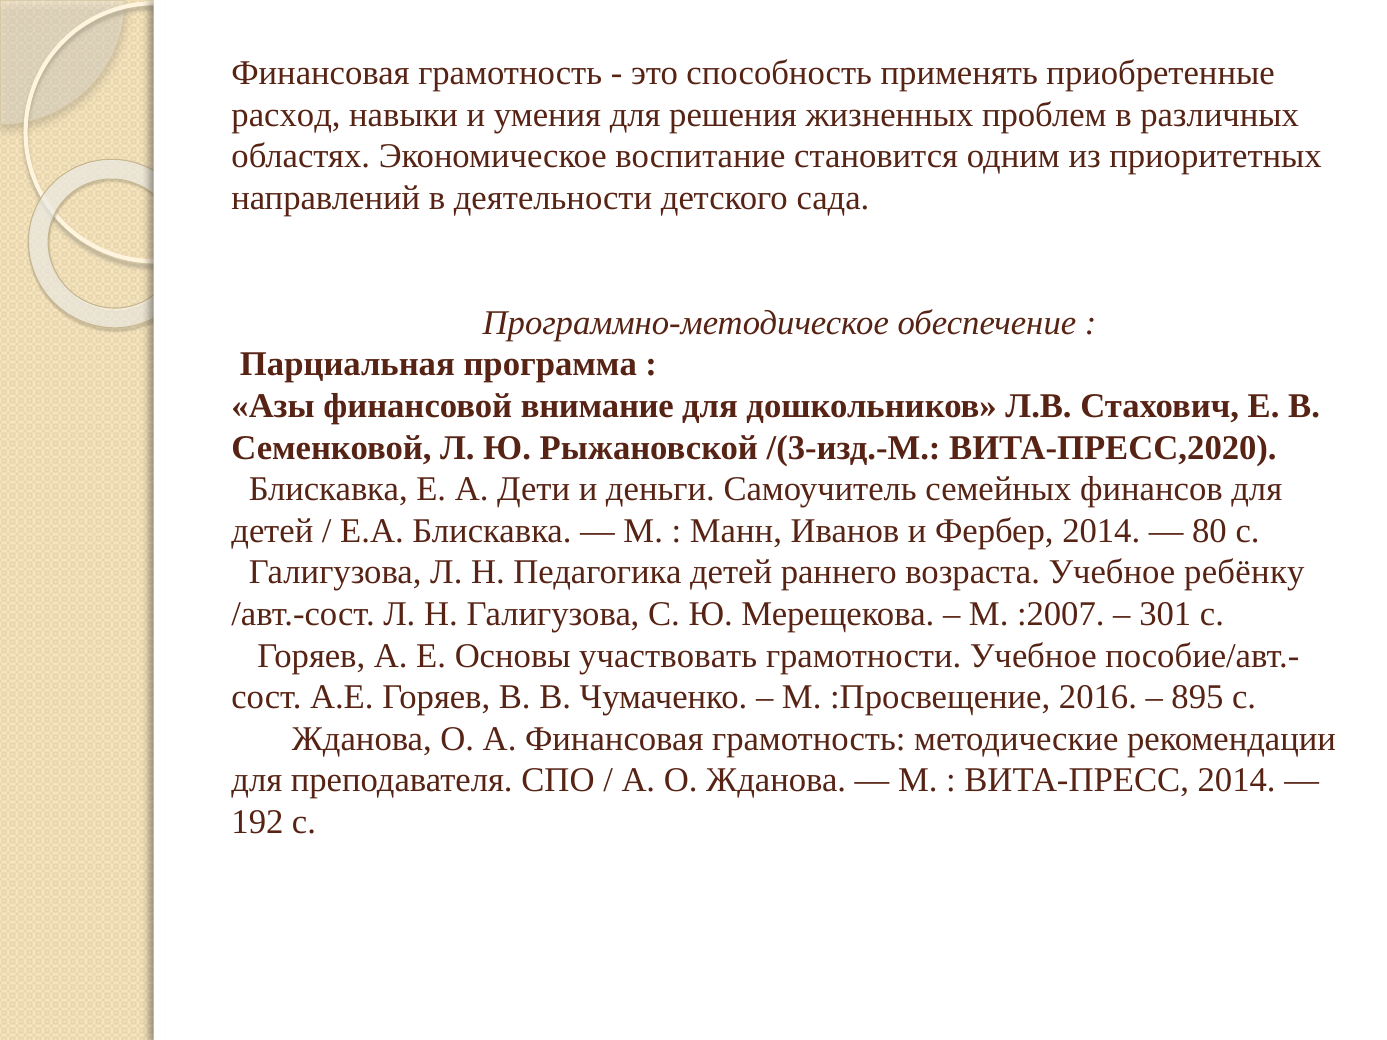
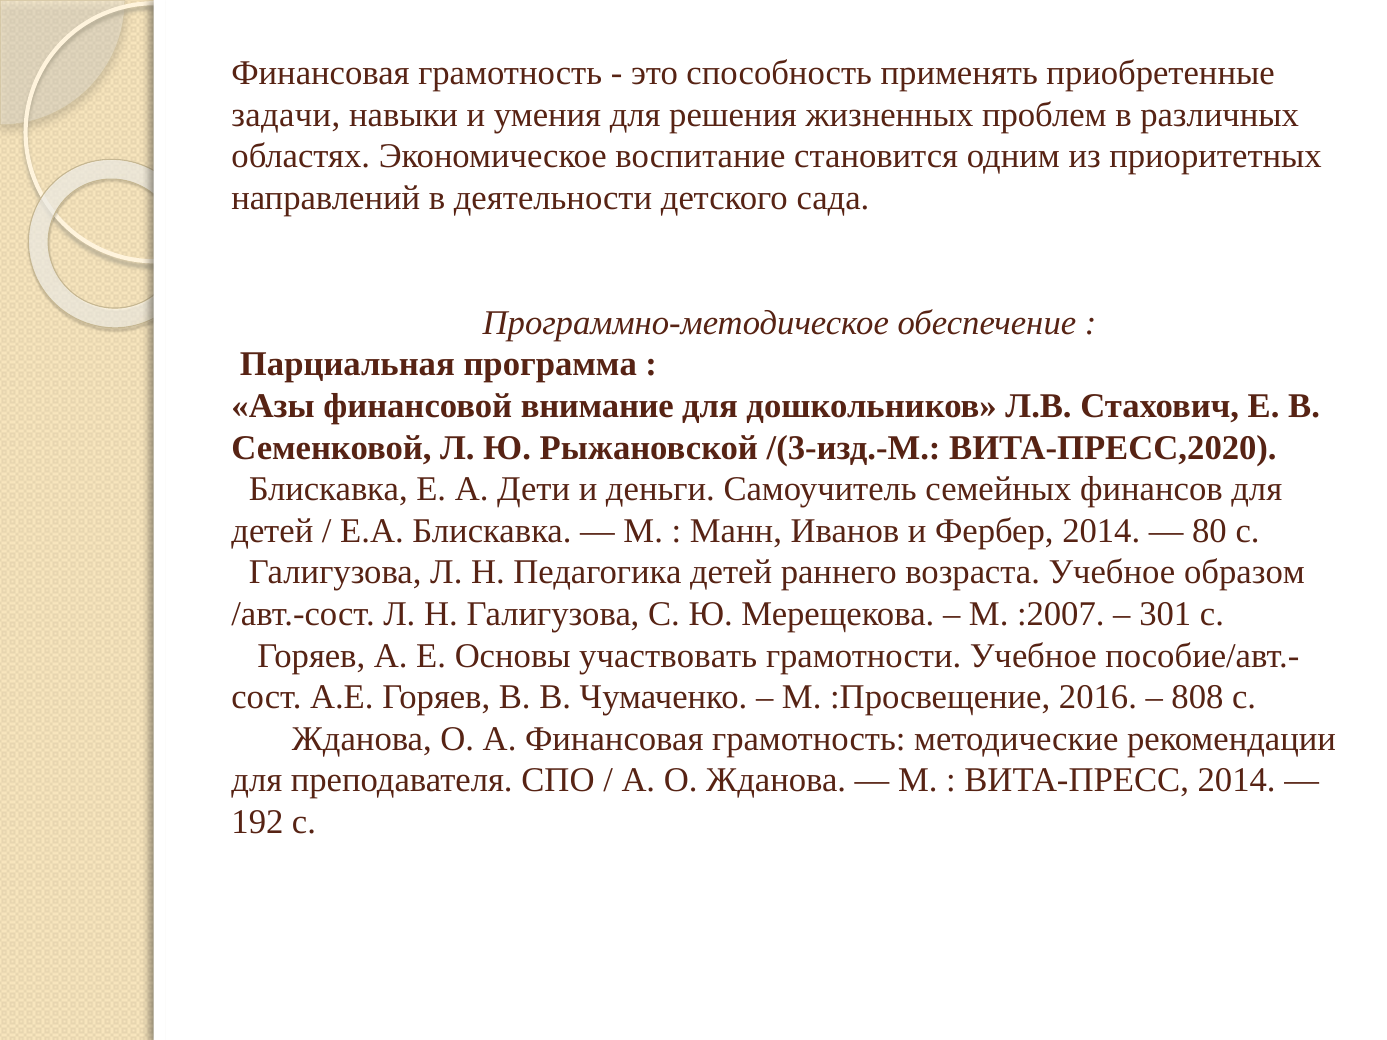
расход: расход -> задачи (286, 115)
ребёнку: ребёнку -> образом (1244, 573)
895: 895 -> 808 (1197, 698)
